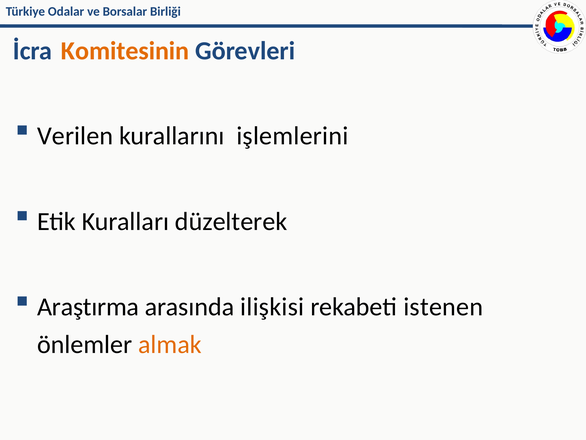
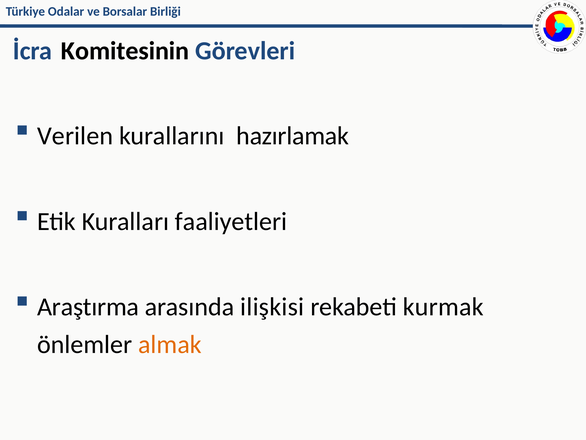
Komitesinin colour: orange -> black (125, 51)
işlemlerini: işlemlerini -> hazırlamak (293, 136)
düzelterek: düzelterek -> faaliyetleri (231, 221)
istenen: istenen -> kurmak (443, 307)
